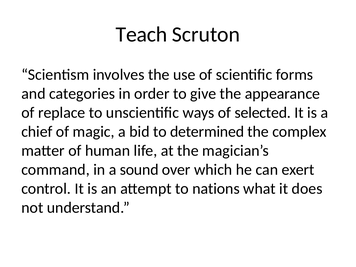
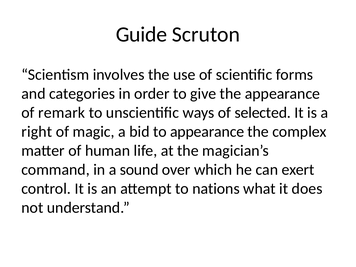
Teach: Teach -> Guide (141, 34)
replace: replace -> remark (62, 113)
chief: chief -> right (37, 132)
to determined: determined -> appearance (207, 132)
